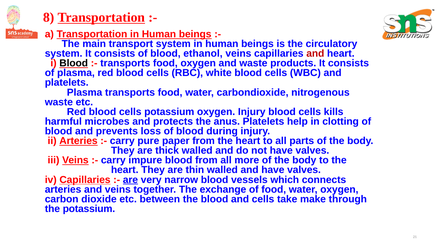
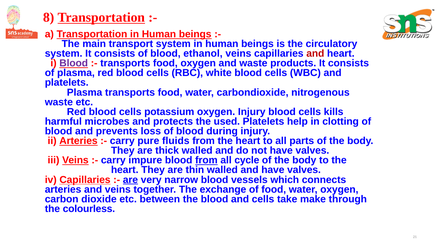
Blood colour: black -> purple (74, 63)
anus: anus -> used (227, 122)
paper: paper -> fluids (176, 141)
from underline: none -> present (206, 160)
more: more -> cycle (247, 160)
the potassium: potassium -> colourless (89, 209)
